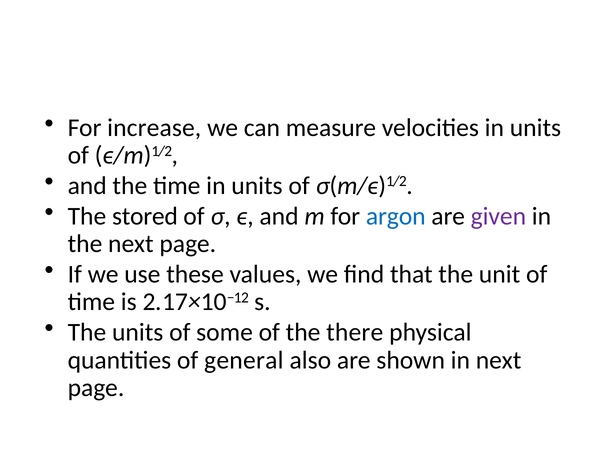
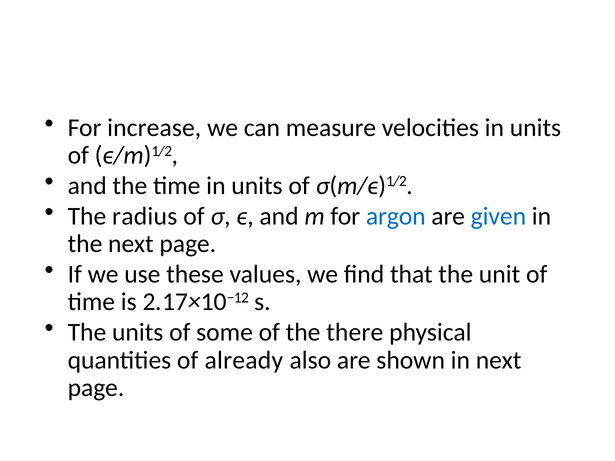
stored: stored -> radius (145, 216)
given colour: purple -> blue (498, 216)
general: general -> already (244, 360)
